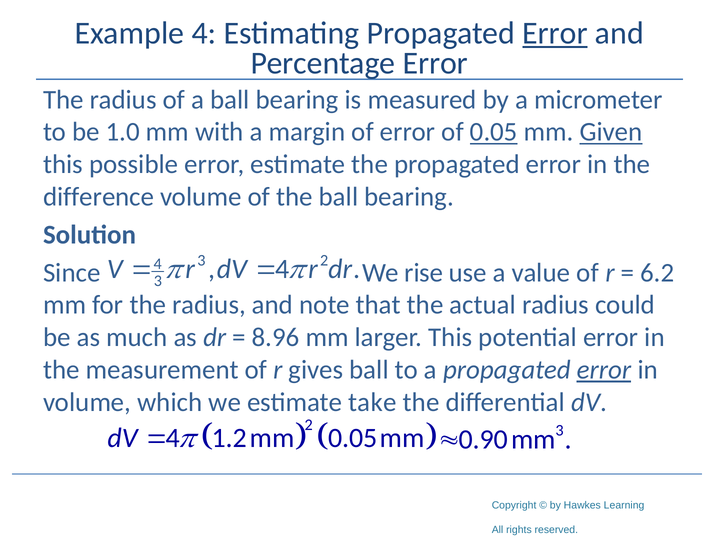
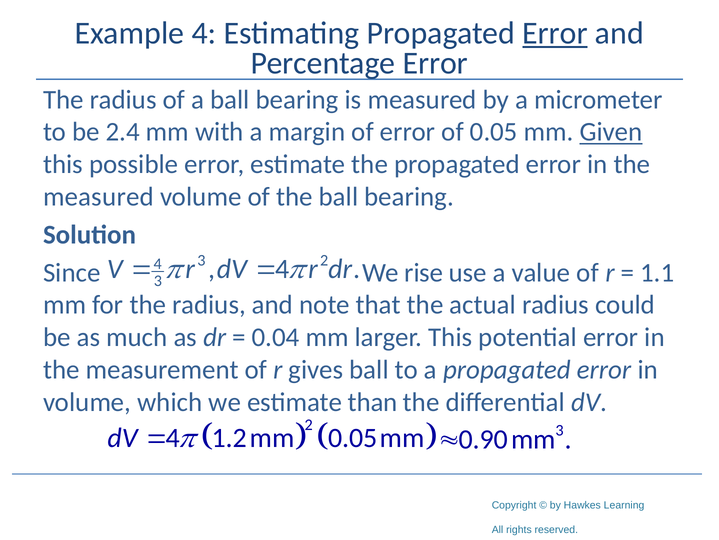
1.0: 1.0 -> 2.4 (123, 132)
0.05 underline: present -> none (494, 132)
difference: difference -> measured (98, 197)
6.2: 6.2 -> 1.1 (657, 272)
8.96: 8.96 -> 0.04 (276, 337)
error underline: present -> none (604, 369)
take: take -> than (373, 402)
